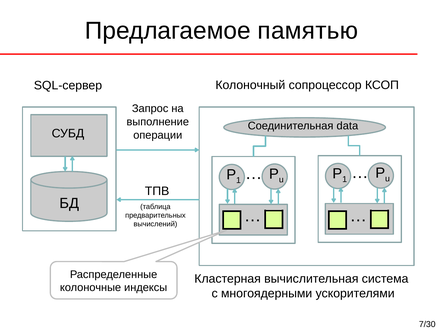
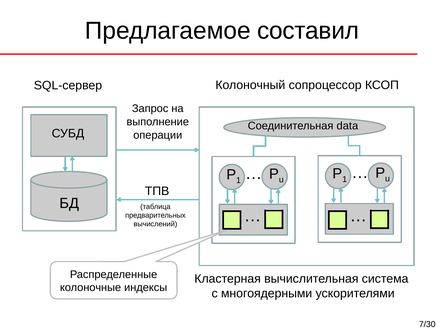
памятью: памятью -> составил (308, 31)
